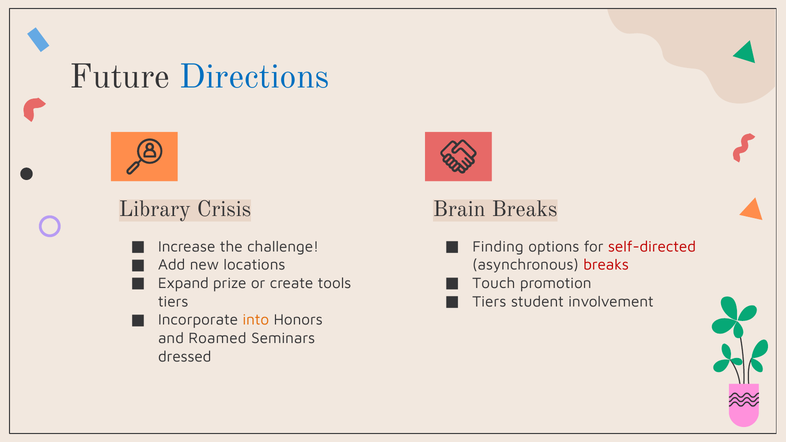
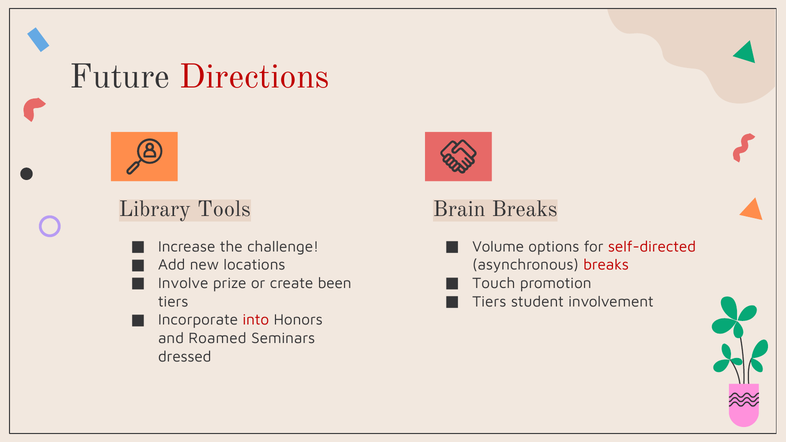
Directions colour: blue -> red (254, 77)
Crisis: Crisis -> Tools (224, 209)
Finding: Finding -> Volume (498, 247)
Expand: Expand -> Involve (183, 283)
tools: tools -> been (335, 283)
into colour: orange -> red (256, 320)
